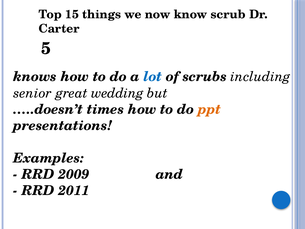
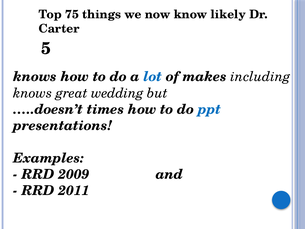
15: 15 -> 75 (72, 15)
scrub: scrub -> likely (228, 15)
scrubs: scrubs -> makes (205, 77)
senior: senior -> knows (33, 93)
ppt colour: orange -> blue (209, 109)
